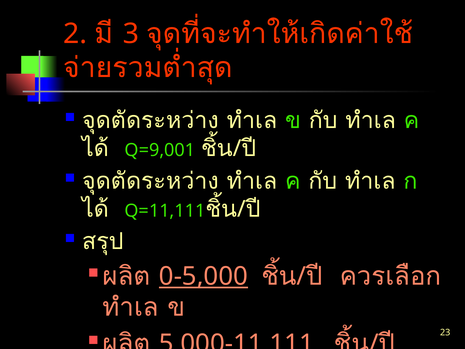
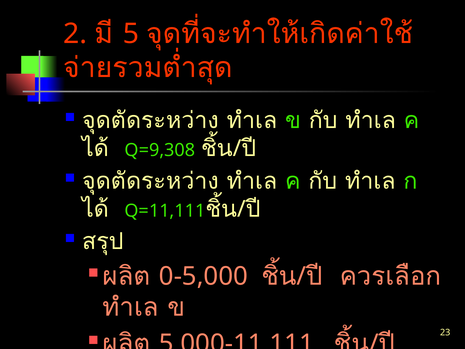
3: 3 -> 5 (131, 34)
Q=9,001: Q=9,001 -> Q=9,308 (160, 150)
0-5,000 underline: present -> none (203, 276)
